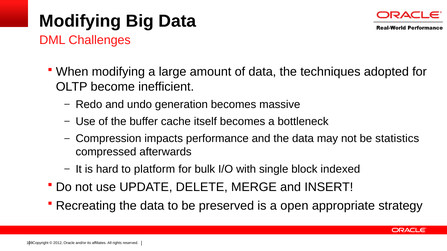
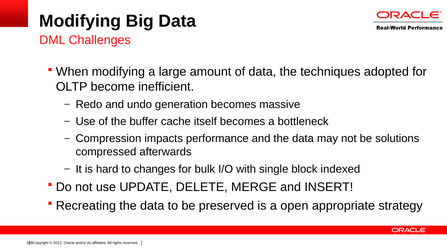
statistics: statistics -> solutions (397, 139)
platform: platform -> changes (155, 169)
